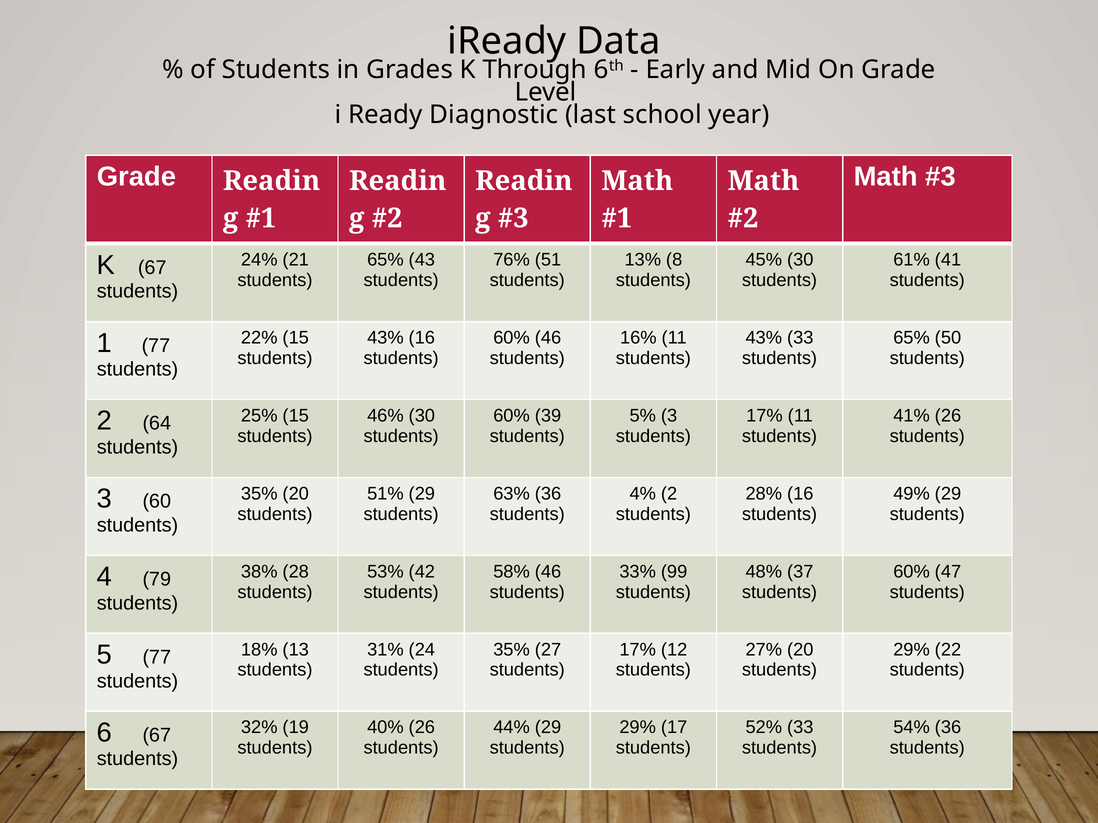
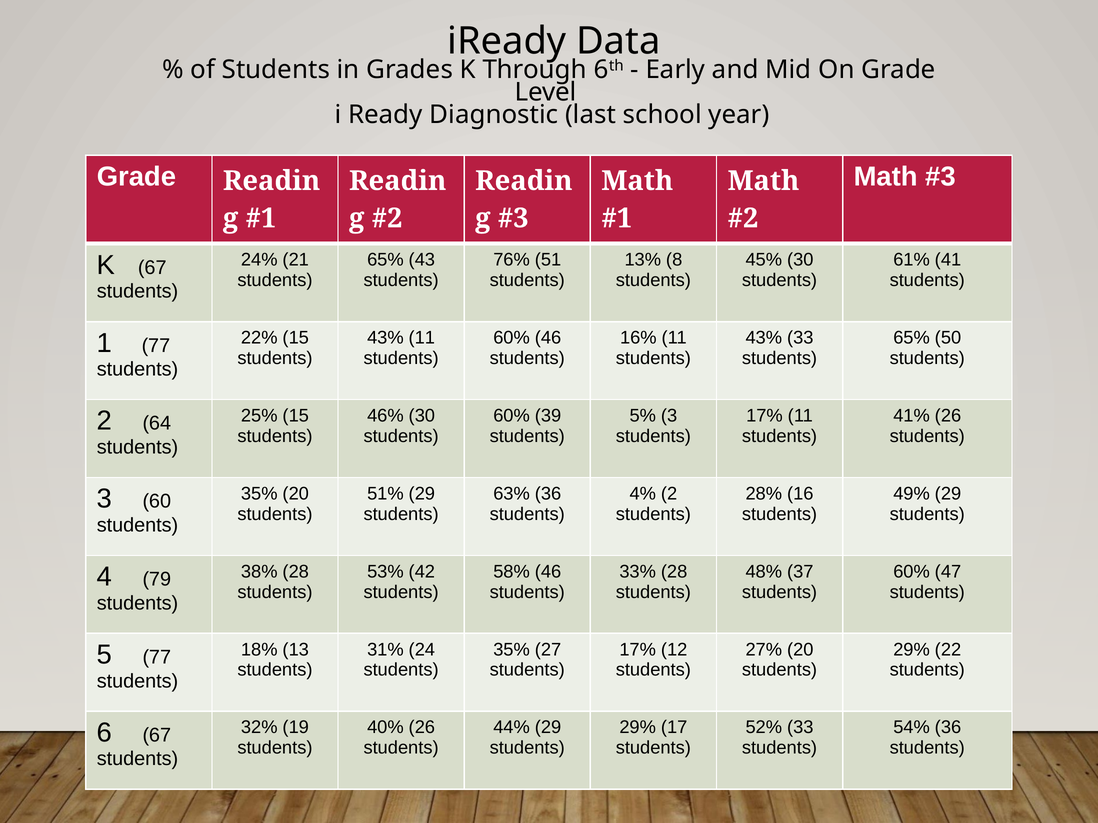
43% 16: 16 -> 11 (422, 338)
33% 99: 99 -> 28 (674, 572)
